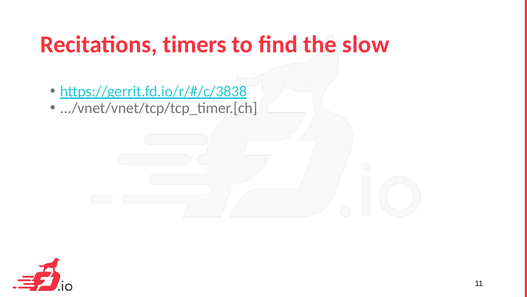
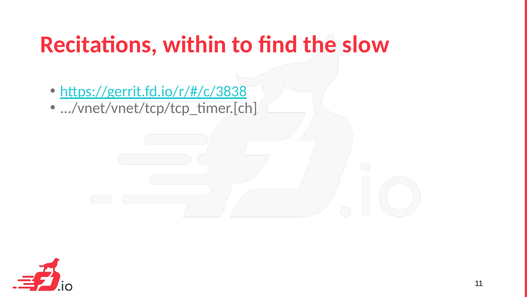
timers: timers -> within (195, 44)
